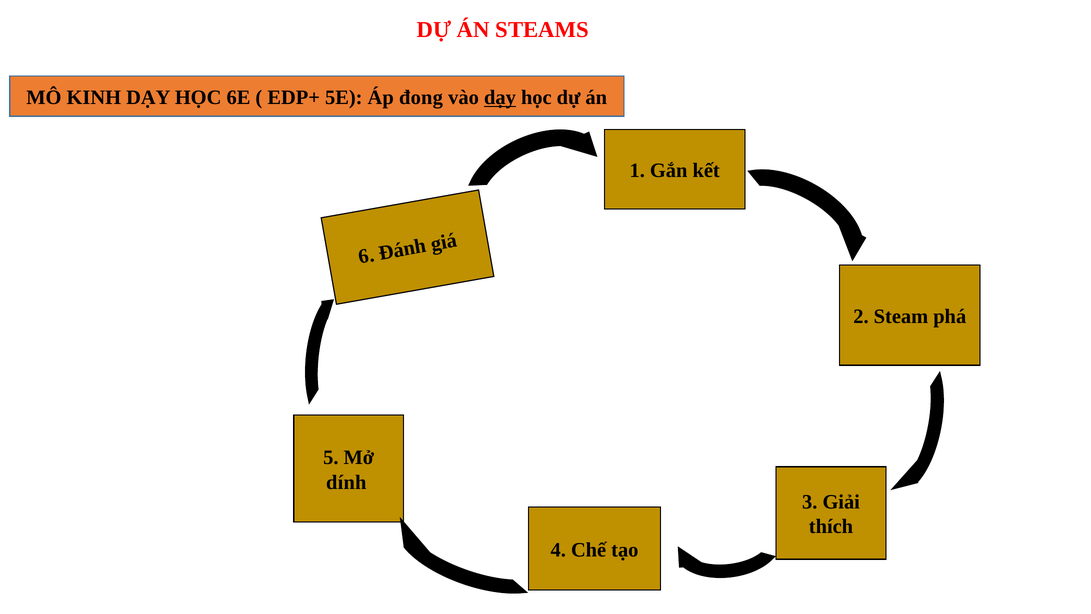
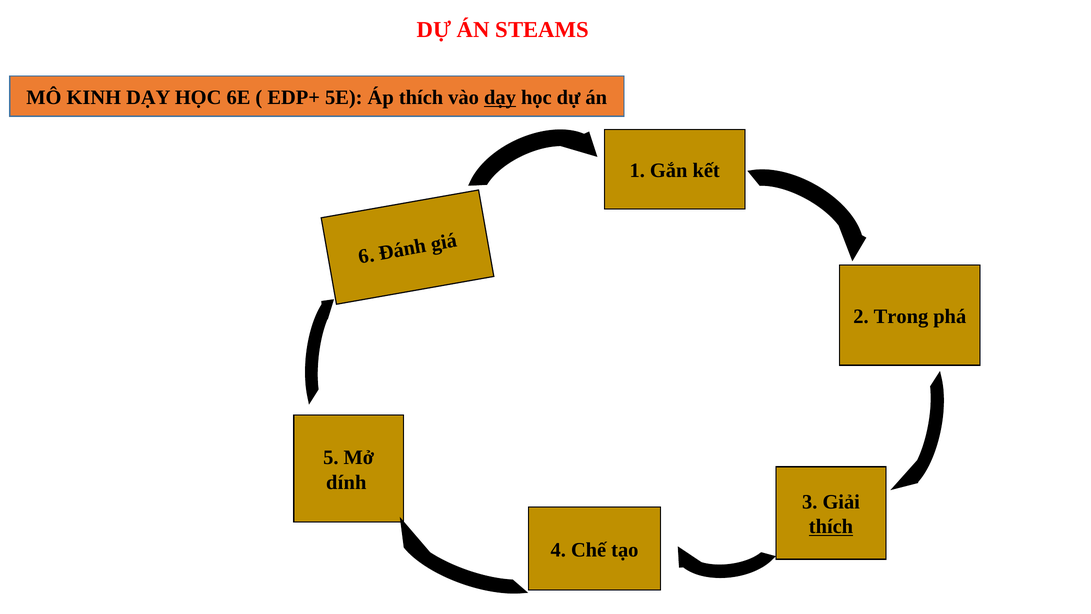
Áp đong: đong -> thích (421, 98)
Steam: Steam -> Trong (901, 316)
thích underline: none -> present (831, 526)
